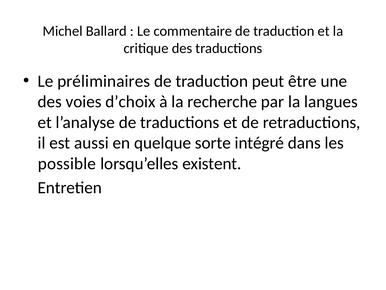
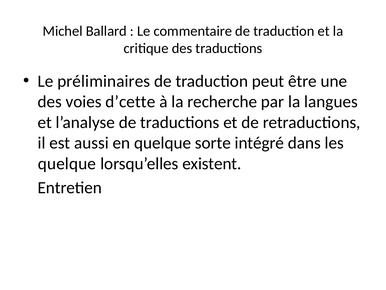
d’choix: d’choix -> d’cette (130, 102)
possible: possible -> quelque (67, 163)
